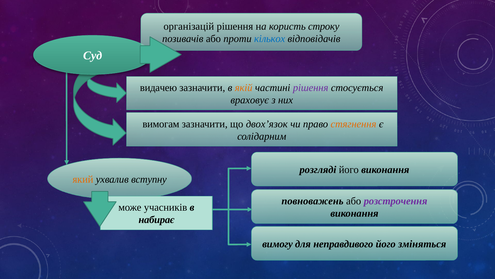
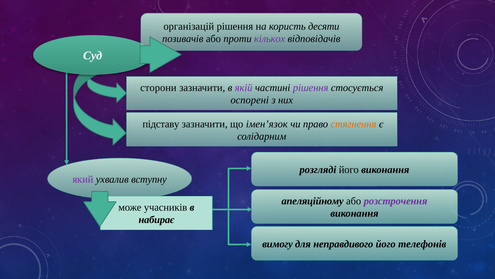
строку: строку -> десяти (324, 26)
кількох colour: blue -> purple (270, 39)
видачею: видачею -> сторони (158, 87)
якій colour: orange -> purple (244, 87)
враховує: враховує -> оспорені (250, 100)
вимогам: вимогам -> підставу (161, 124)
двох’язок: двох’язок -> імен’язок (267, 124)
який colour: orange -> purple (83, 179)
повноважень: повноважень -> апеляційному (313, 201)
зміняться: зміняться -> телефонів (422, 244)
